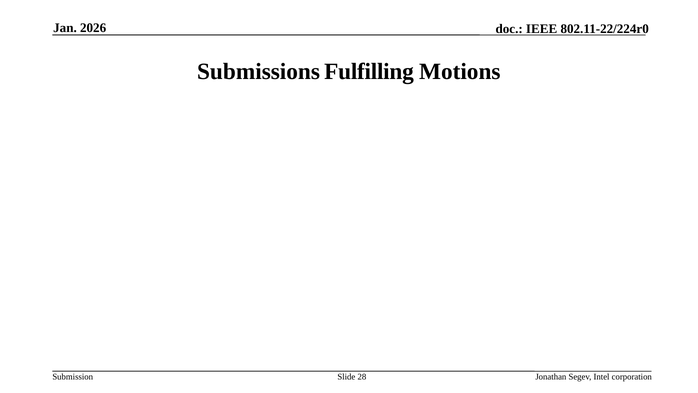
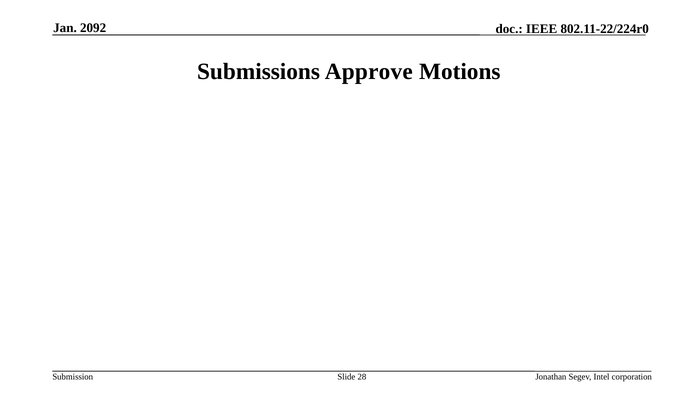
2026: 2026 -> 2092 (93, 28)
Fulfilling: Fulfilling -> Approve (369, 71)
